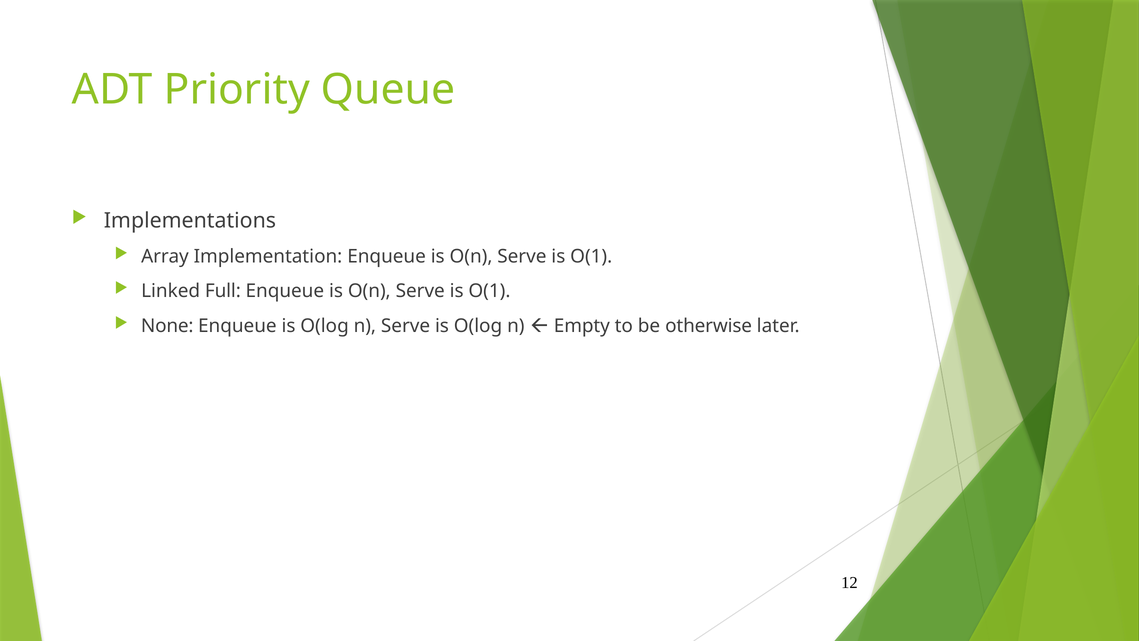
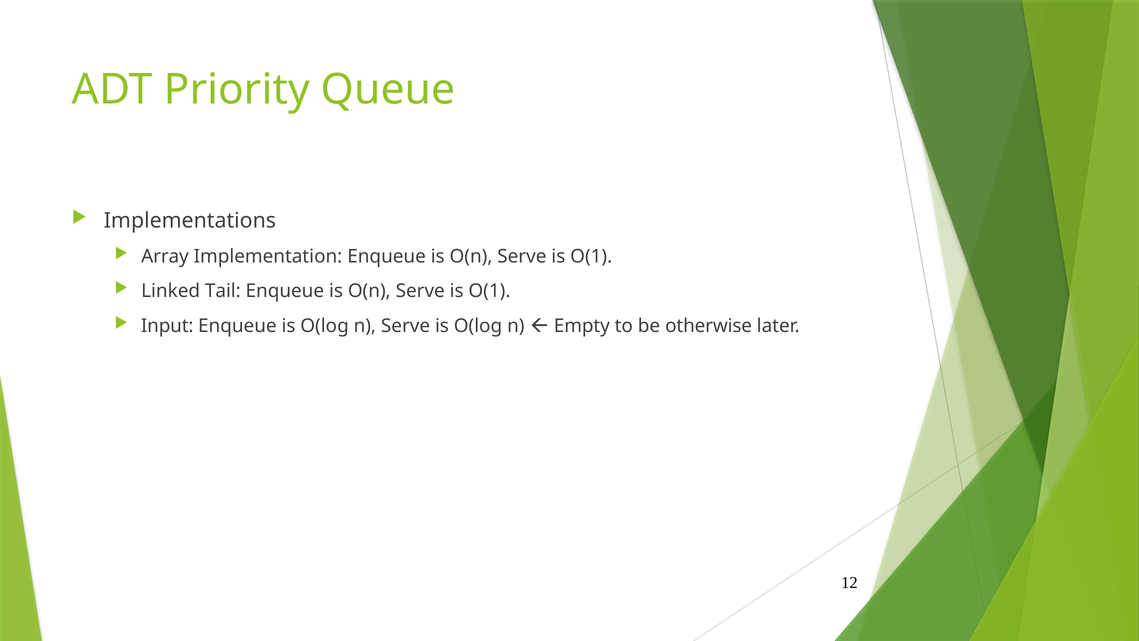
Full: Full -> Tail (223, 291)
None: None -> Input (167, 326)
